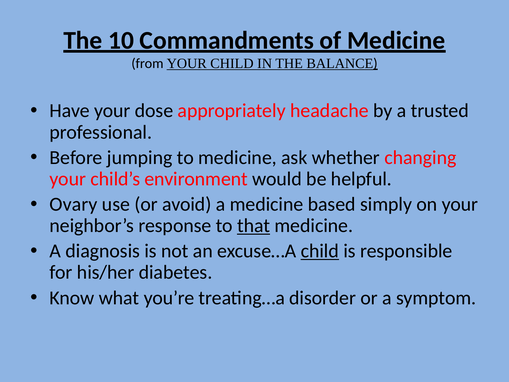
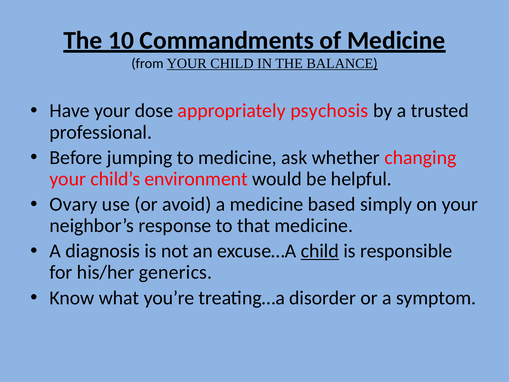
headache: headache -> psychosis (329, 111)
that underline: present -> none (254, 226)
diabetes: diabetes -> generics (175, 272)
